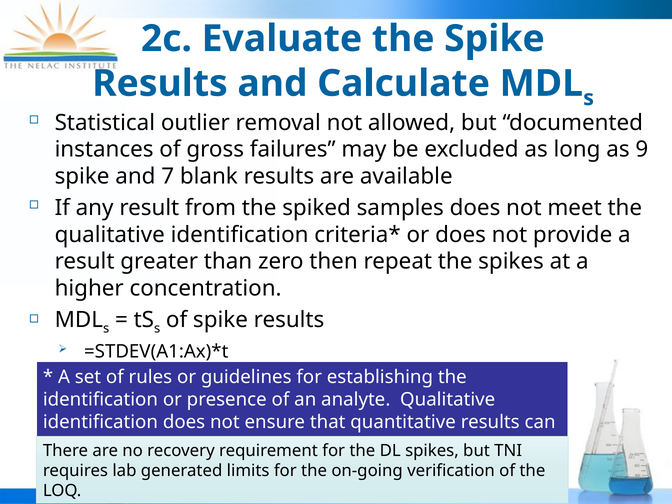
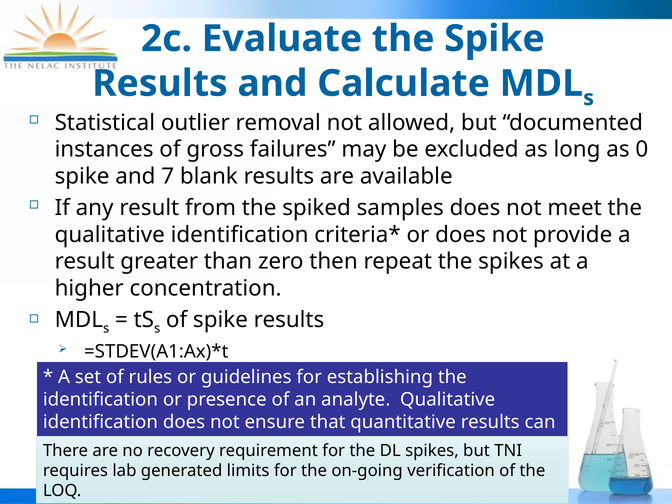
9: 9 -> 0 (642, 150)
